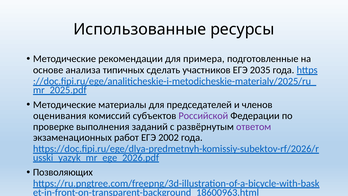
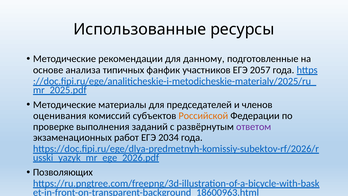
примера: примера -> данному (204, 59)
сделать: сделать -> фанфик (163, 70)
2035: 2035 -> 2057 (260, 70)
Российской colour: purple -> orange (203, 116)
2002: 2002 -> 2034 (169, 137)
